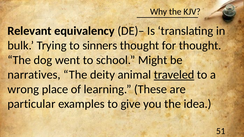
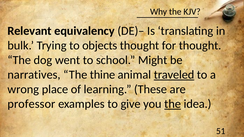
sinners: sinners -> objects (100, 46)
deity: deity -> thine (103, 75)
particular: particular -> professor (31, 104)
the underline: none -> present (173, 104)
